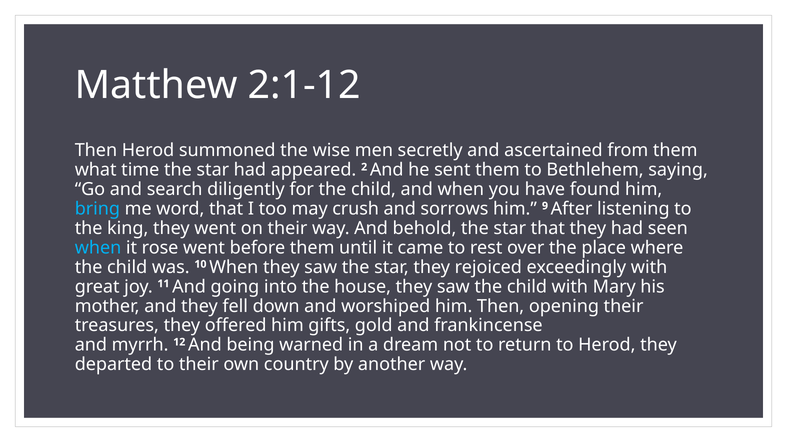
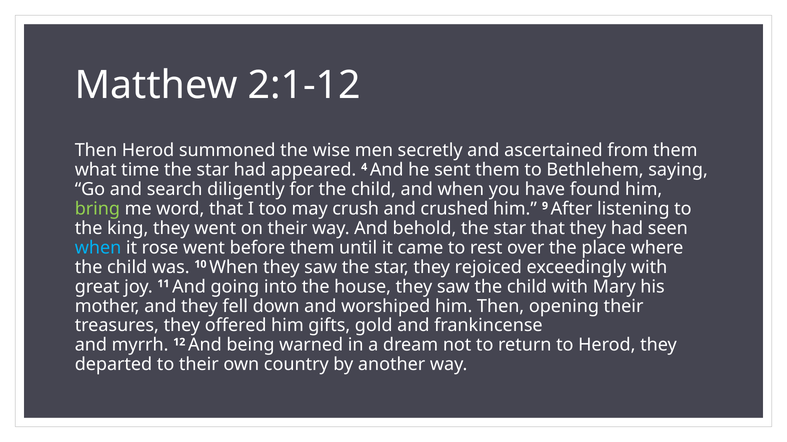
2: 2 -> 4 (364, 167)
bring colour: light blue -> light green (97, 209)
sorrows: sorrows -> crushed (454, 209)
